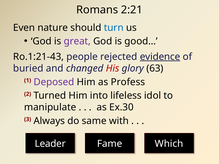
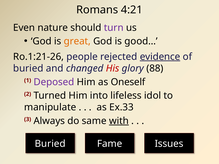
2:21: 2:21 -> 4:21 (132, 10)
turn colour: blue -> purple (114, 28)
great colour: purple -> orange (77, 41)
Ro.1:21-43: Ro.1:21-43 -> Ro.1:21-26 (38, 57)
63: 63 -> 88 (155, 68)
Profess: Profess -> Oneself (128, 82)
Ex.30: Ex.30 -> Ex.33 (121, 107)
with underline: none -> present (119, 121)
Leader: Leader -> Buried (50, 144)
Which: Which -> Issues (169, 144)
